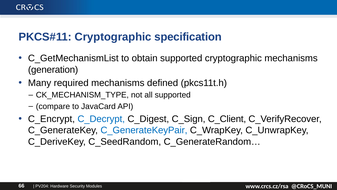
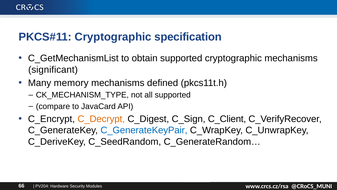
generation: generation -> significant (53, 69)
required: required -> memory (71, 83)
C_Decrypt colour: blue -> orange (101, 119)
